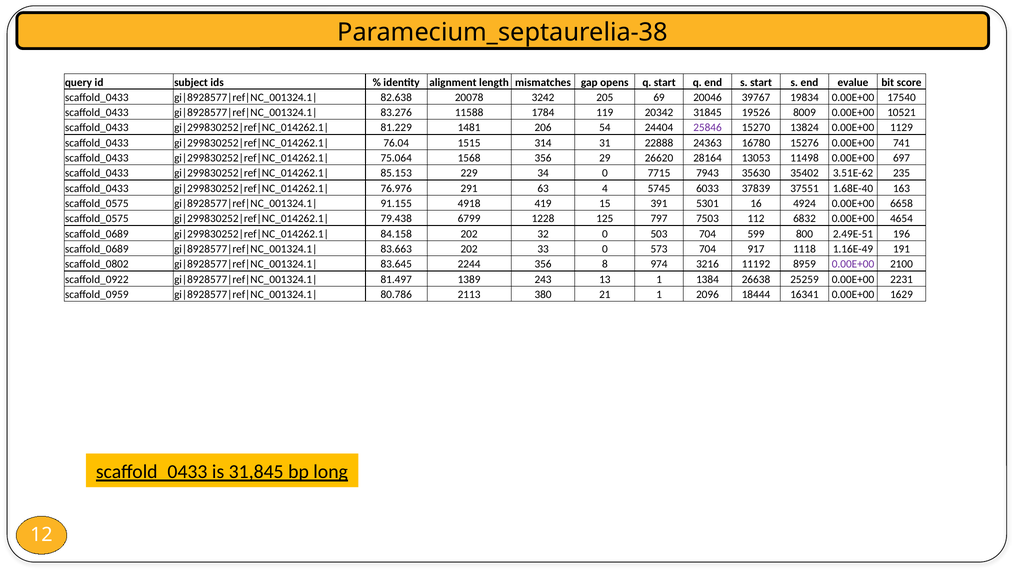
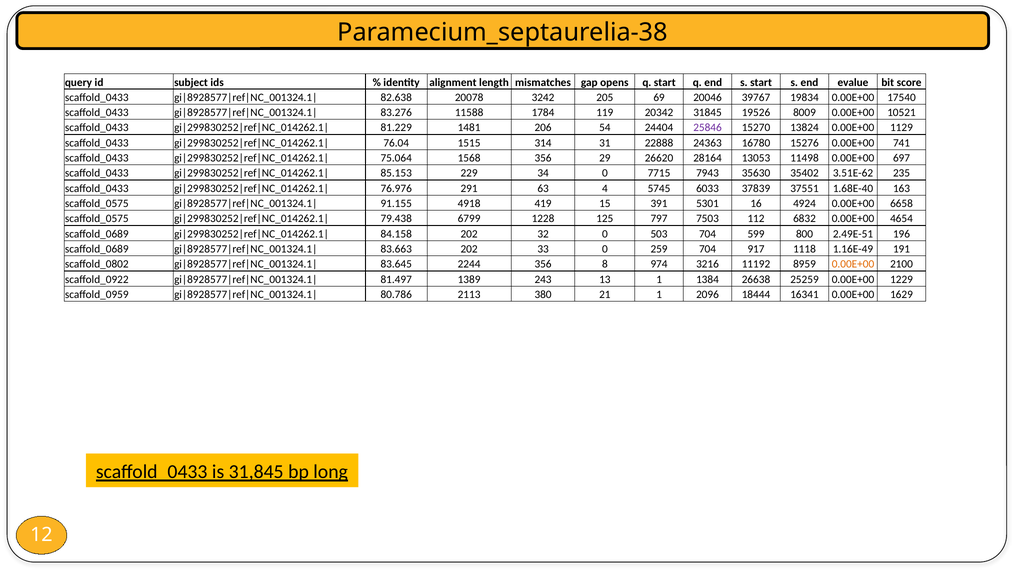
573: 573 -> 259 (659, 249)
0.00E+00 colour: purple -> orange (853, 264)
2231: 2231 -> 1229 (902, 280)
